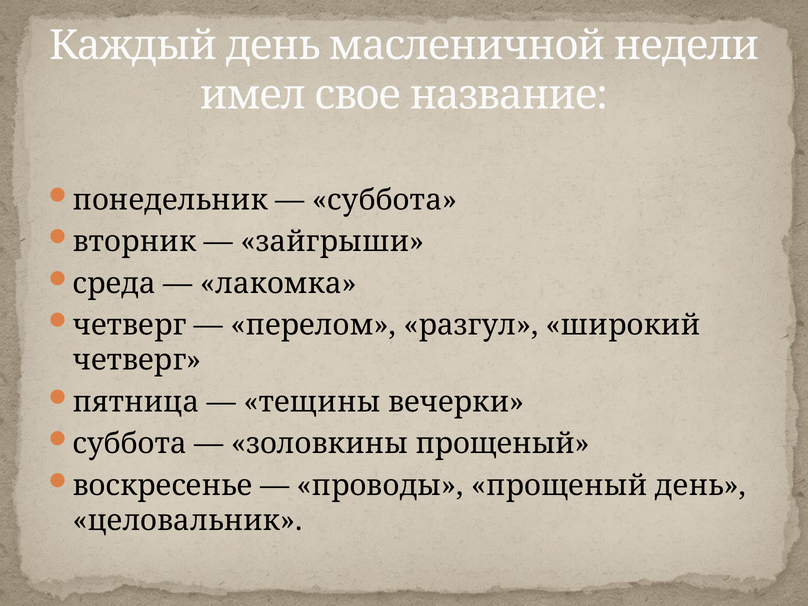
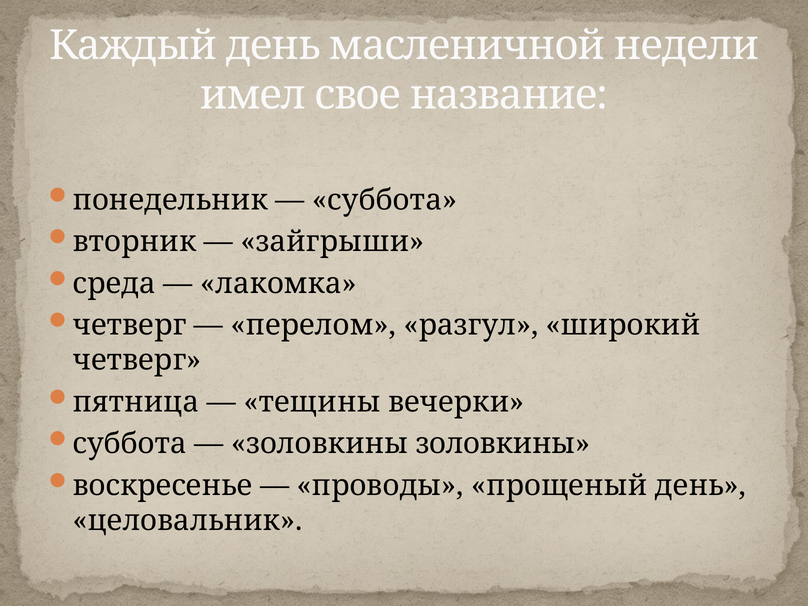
золовкины прощеный: прощеный -> золовкины (503, 444)
